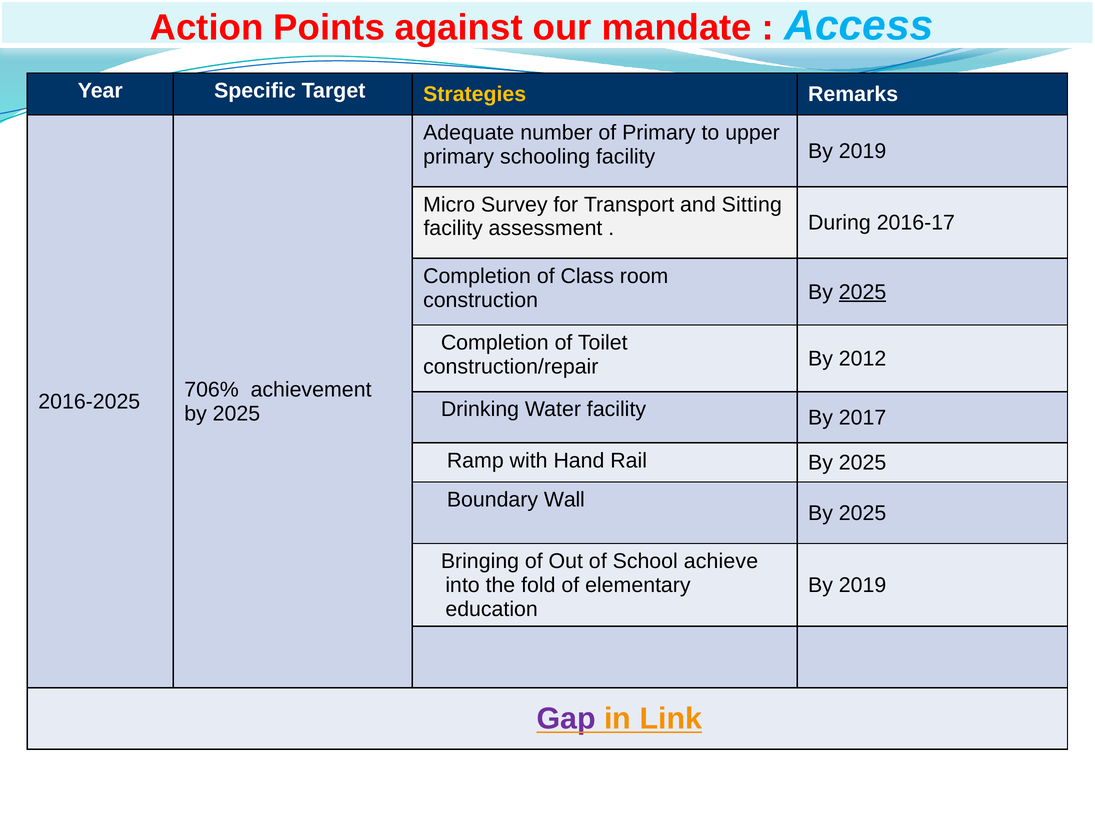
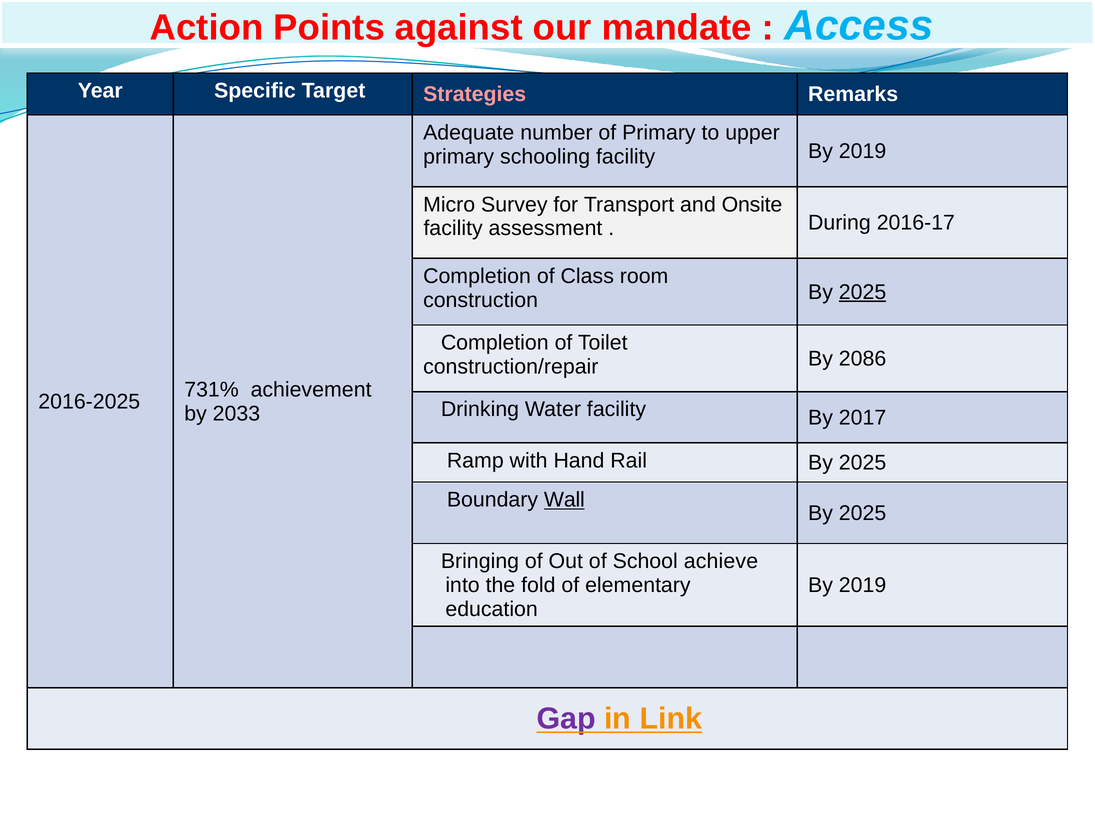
Strategies colour: yellow -> pink (475, 94)
Sitting: Sitting -> Onsite (752, 205)
2012: 2012 -> 2086 (863, 359)
706%: 706% -> 731% (212, 390)
2025: 2025 -> 2033 (236, 414)
Wall underline: none -> present (564, 500)
